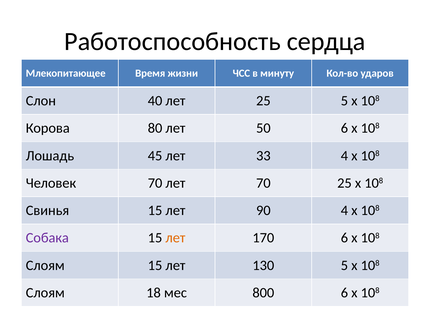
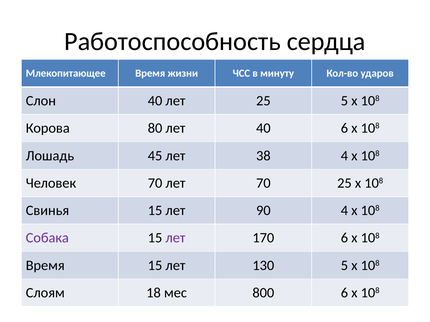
лет 50: 50 -> 40 (263, 128)
33: 33 -> 38 (263, 156)
лет colour: orange -> purple (175, 238)
Слоям: Слоям -> Время (45, 266)
